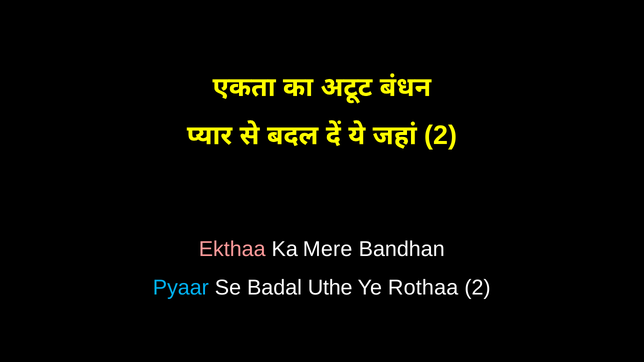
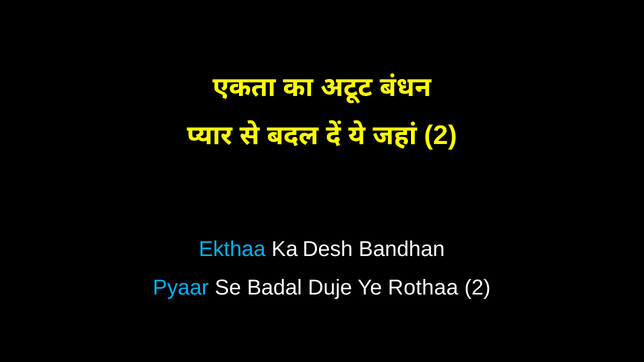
Ekthaa colour: pink -> light blue (232, 249)
Mere: Mere -> Desh (328, 249)
Uthe: Uthe -> Duje (330, 288)
